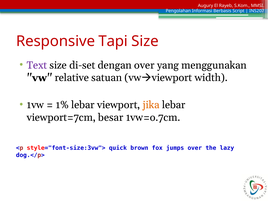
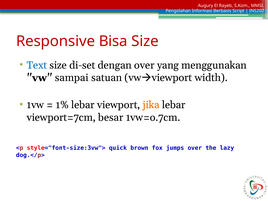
Tapi: Tapi -> Bisa (113, 41)
Text colour: purple -> blue (37, 65)
relative: relative -> sampai (72, 78)
